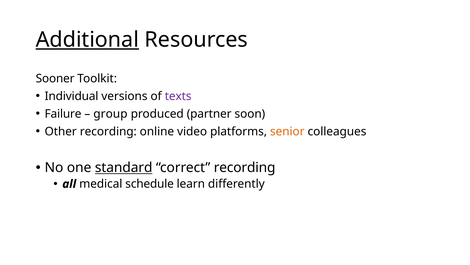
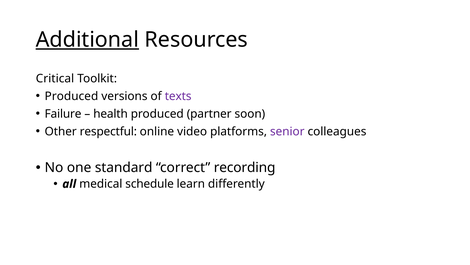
Sooner: Sooner -> Critical (55, 78)
Individual: Individual -> Produced (71, 96)
group: group -> health (111, 114)
Other recording: recording -> respectful (108, 131)
senior colour: orange -> purple (287, 131)
standard underline: present -> none (124, 167)
